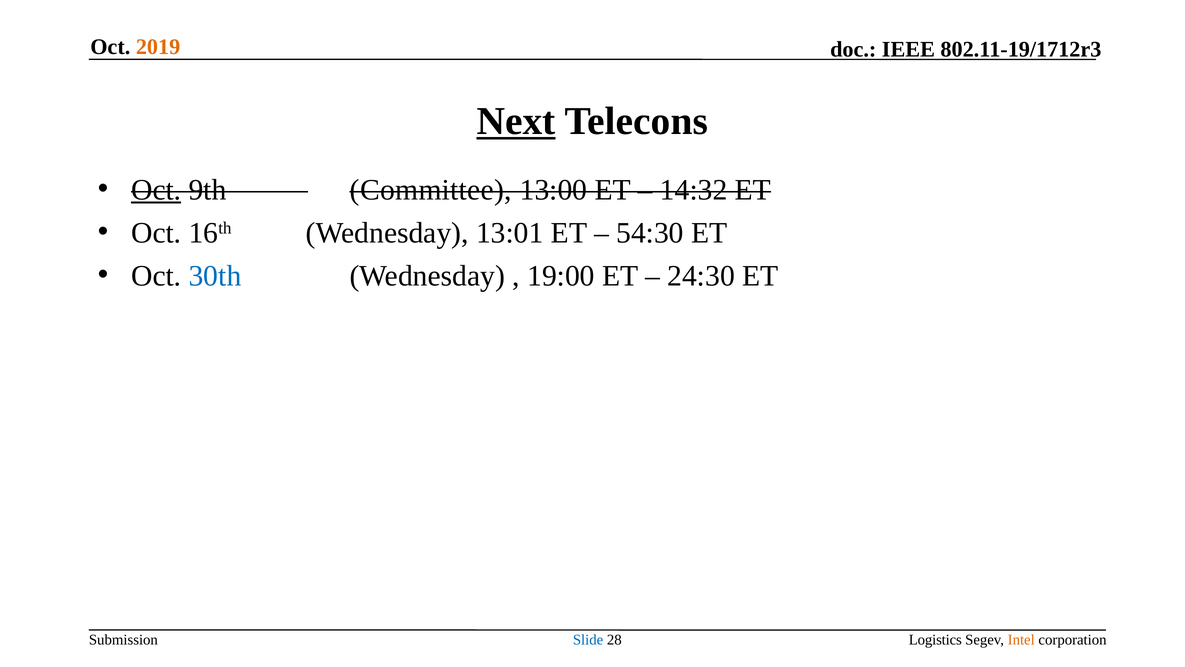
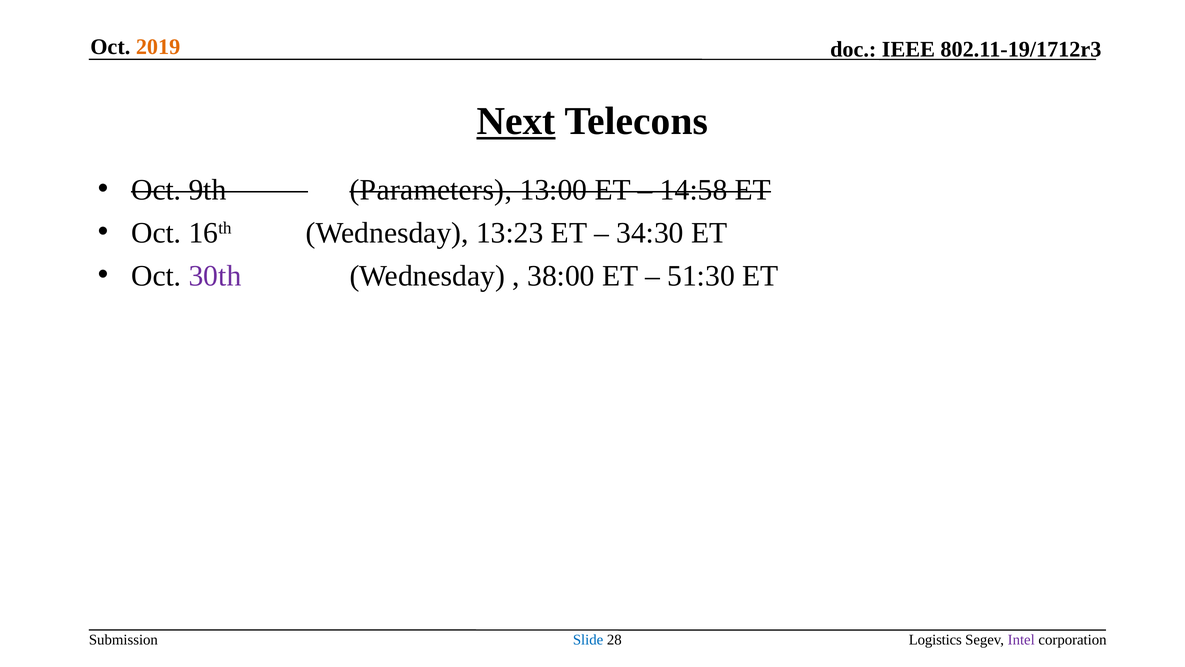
Oct underline: present -> none (156, 190)
Committee: Committee -> Parameters (431, 190)
14:32: 14:32 -> 14:58 (694, 190)
13:01: 13:01 -> 13:23 (510, 233)
54:30: 54:30 -> 34:30 (650, 233)
30th colour: blue -> purple (215, 276)
19:00: 19:00 -> 38:00 (561, 276)
24:30: 24:30 -> 51:30 (701, 276)
Intel colour: orange -> purple (1021, 639)
